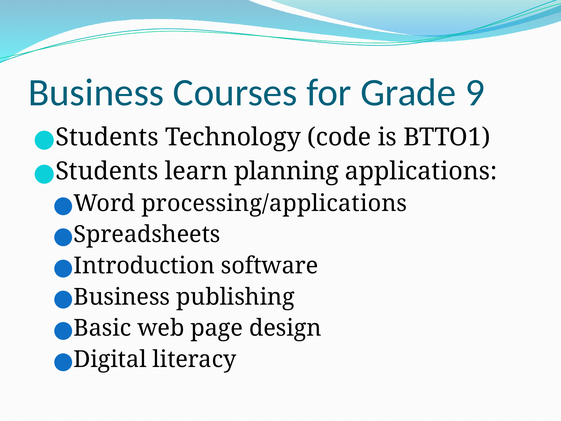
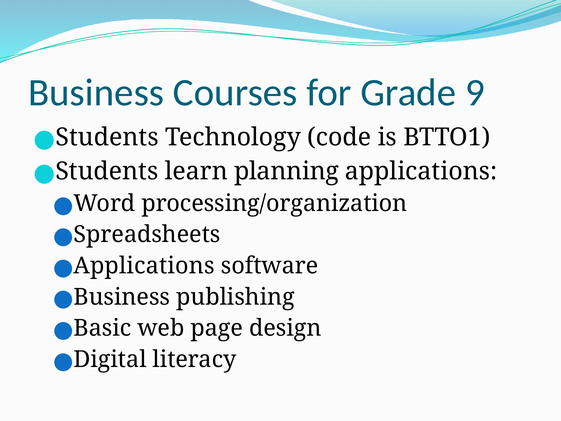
processing/applications: processing/applications -> processing/organization (274, 203)
Introduction: Introduction -> Applications (144, 266)
